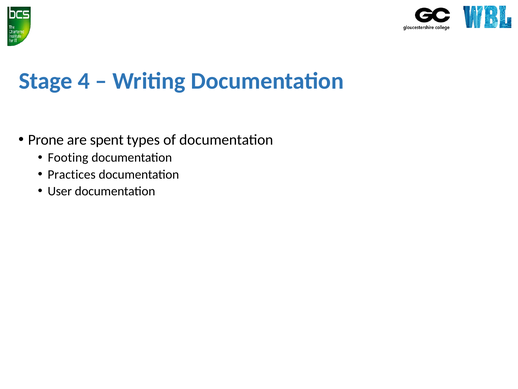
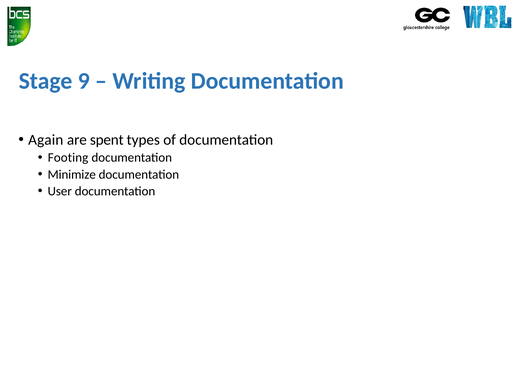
4: 4 -> 9 (84, 81)
Prone: Prone -> Again (46, 140)
Practices: Practices -> Minimize (72, 174)
